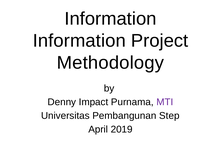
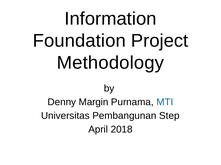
Information: Information -> Foundation (79, 41)
Impact: Impact -> Margin (94, 102)
MTI colour: purple -> blue (165, 102)
2019: 2019 -> 2018 (122, 130)
